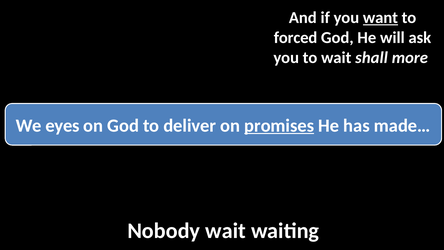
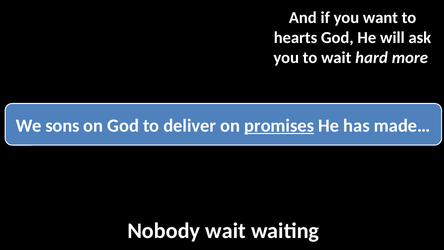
want underline: present -> none (380, 17)
forced: forced -> hearts (295, 37)
shall: shall -> hard (372, 57)
eyes: eyes -> sons (62, 125)
